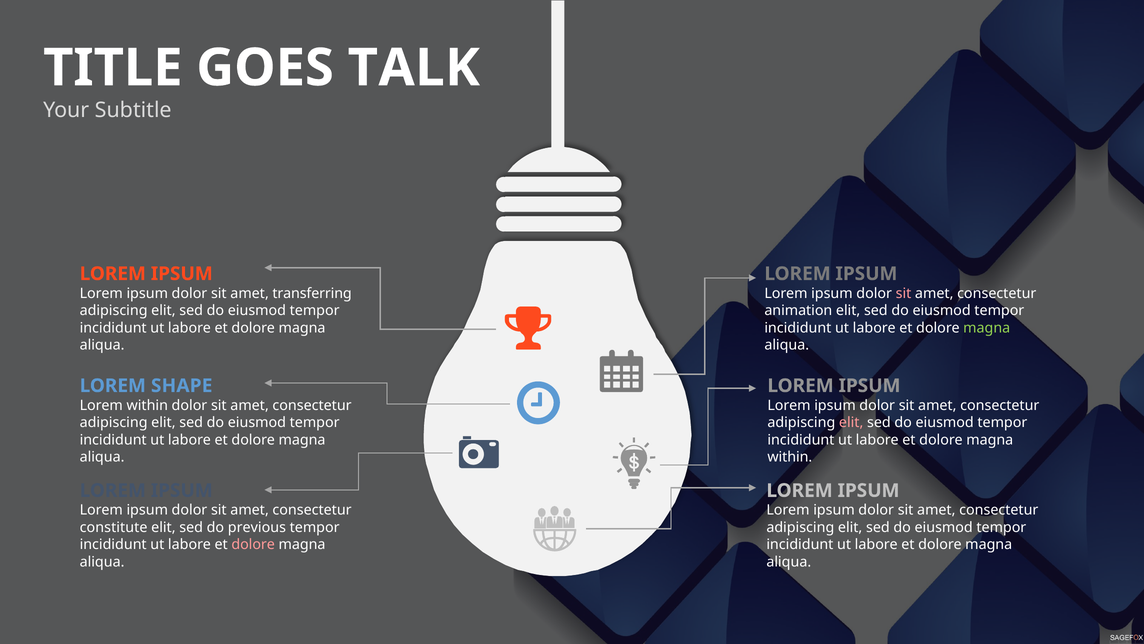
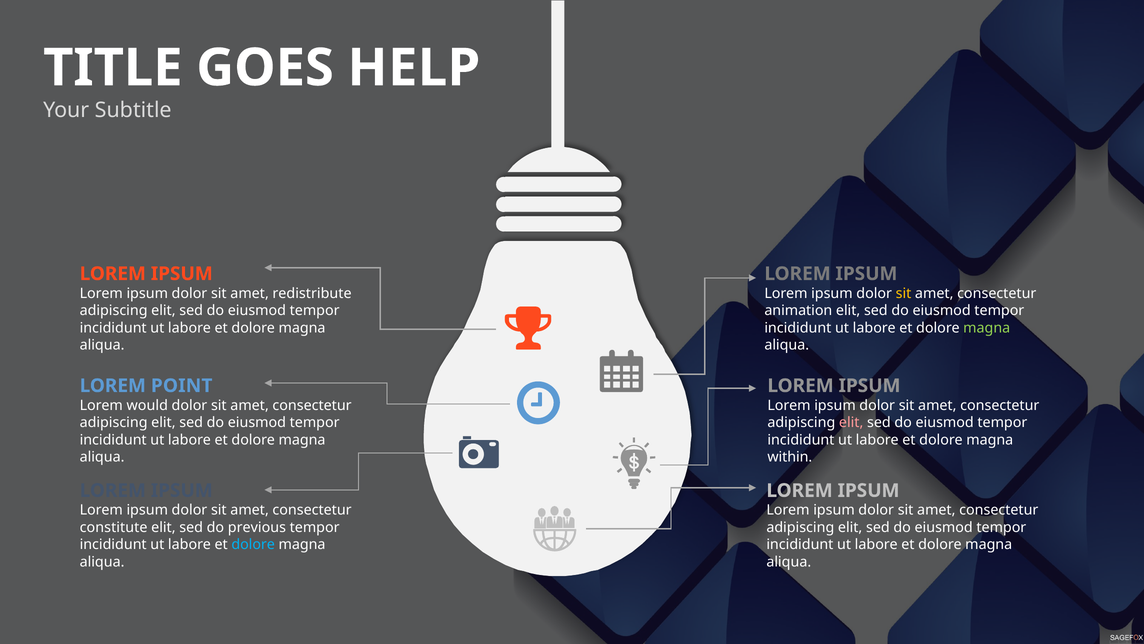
TALK: TALK -> HELP (414, 68)
transferring: transferring -> redistribute (312, 293)
sit colour: pink -> yellow (904, 293)
SHAPE: SHAPE -> POINT (182, 385)
Lorem within: within -> would (147, 405)
dolore colour: pink -> light blue (253, 544)
